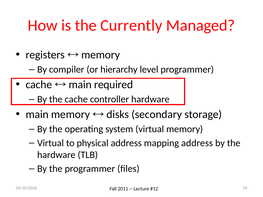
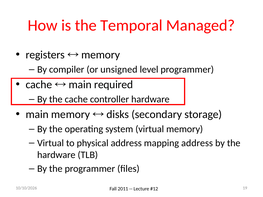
Currently: Currently -> Temporal (131, 25)
hierarchy: hierarchy -> unsigned (119, 70)
